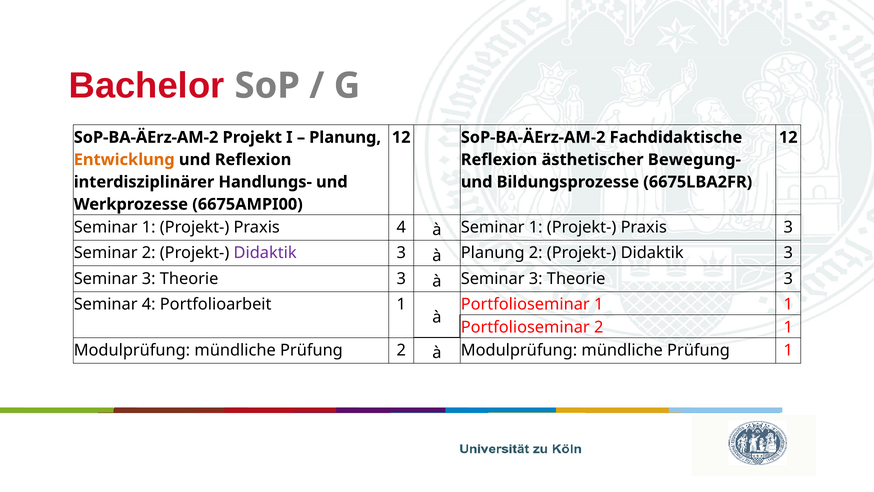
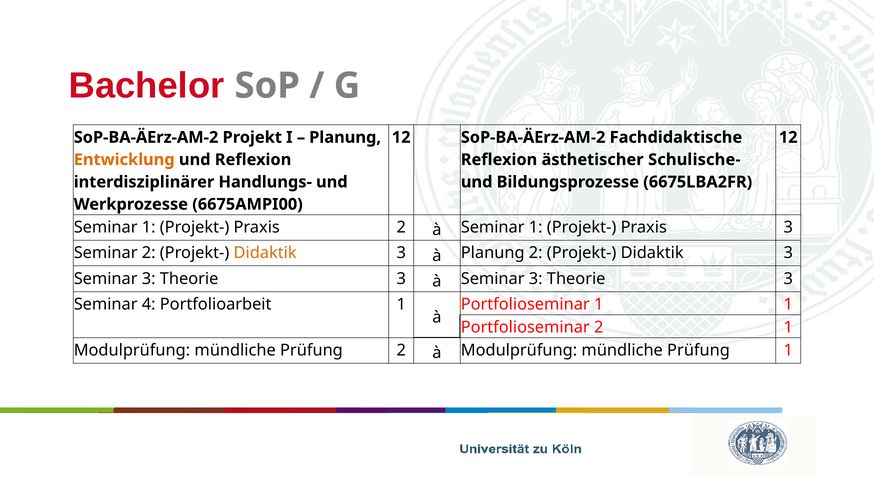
Bewegung-: Bewegung- -> Schulische- (694, 160)
Praxis 4: 4 -> 2 (401, 227)
Didaktik colour: purple -> orange (265, 253)
